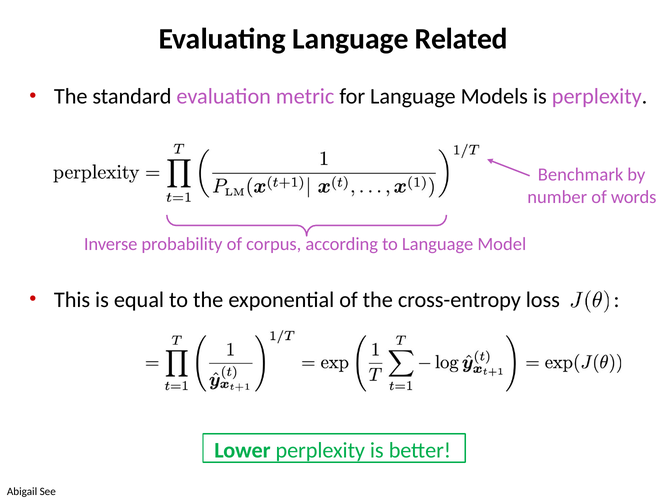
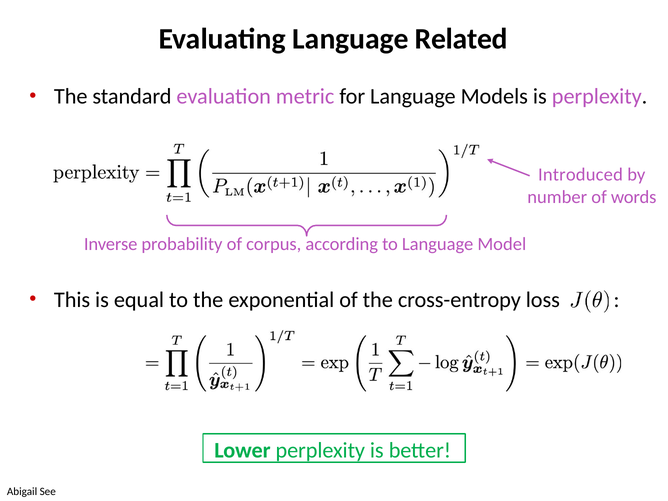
Benchmark: Benchmark -> Introduced (580, 175)
